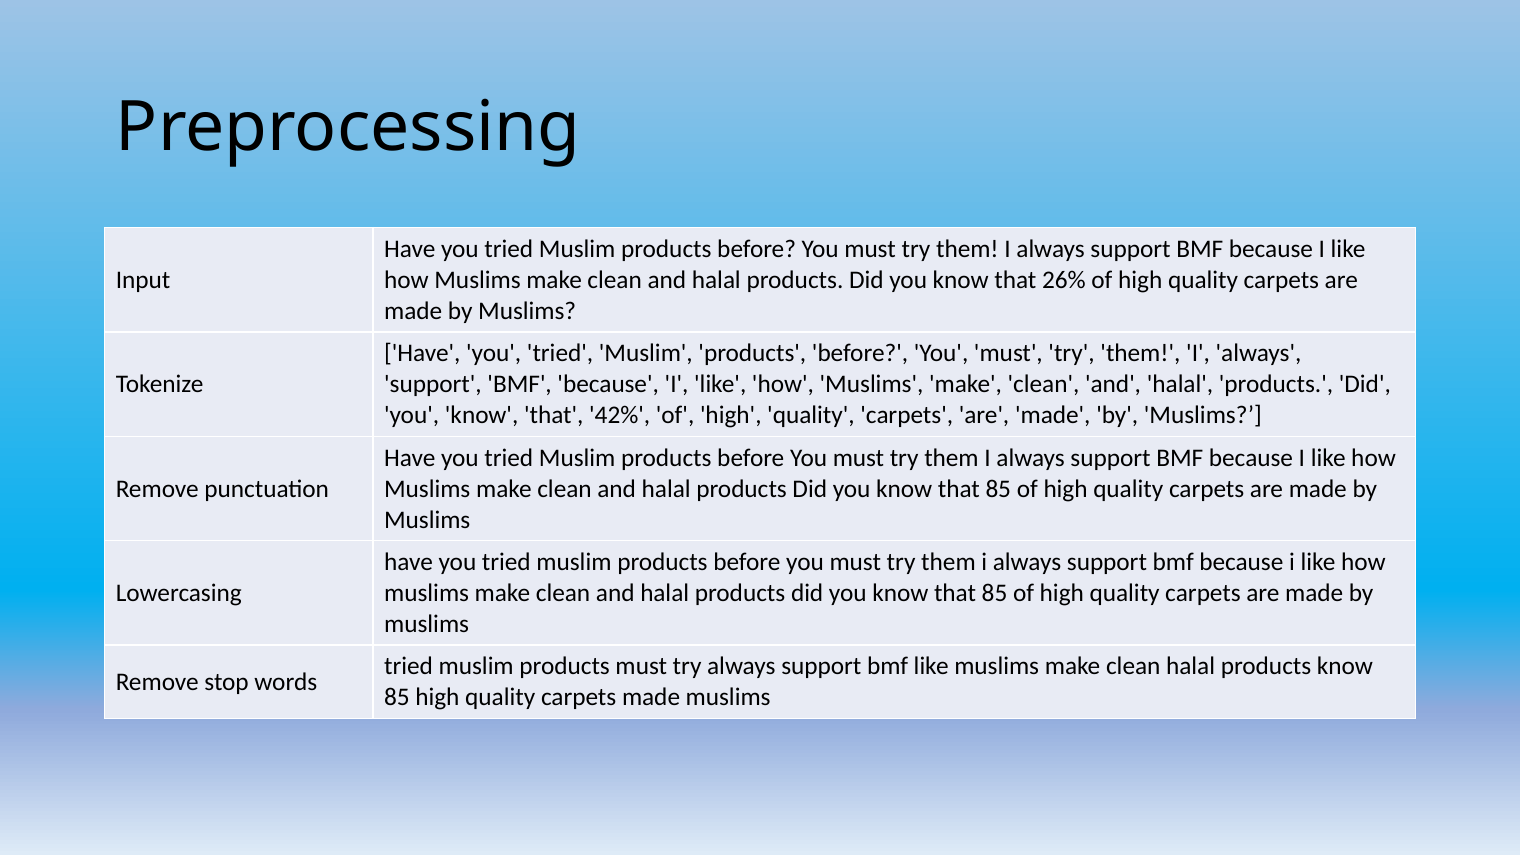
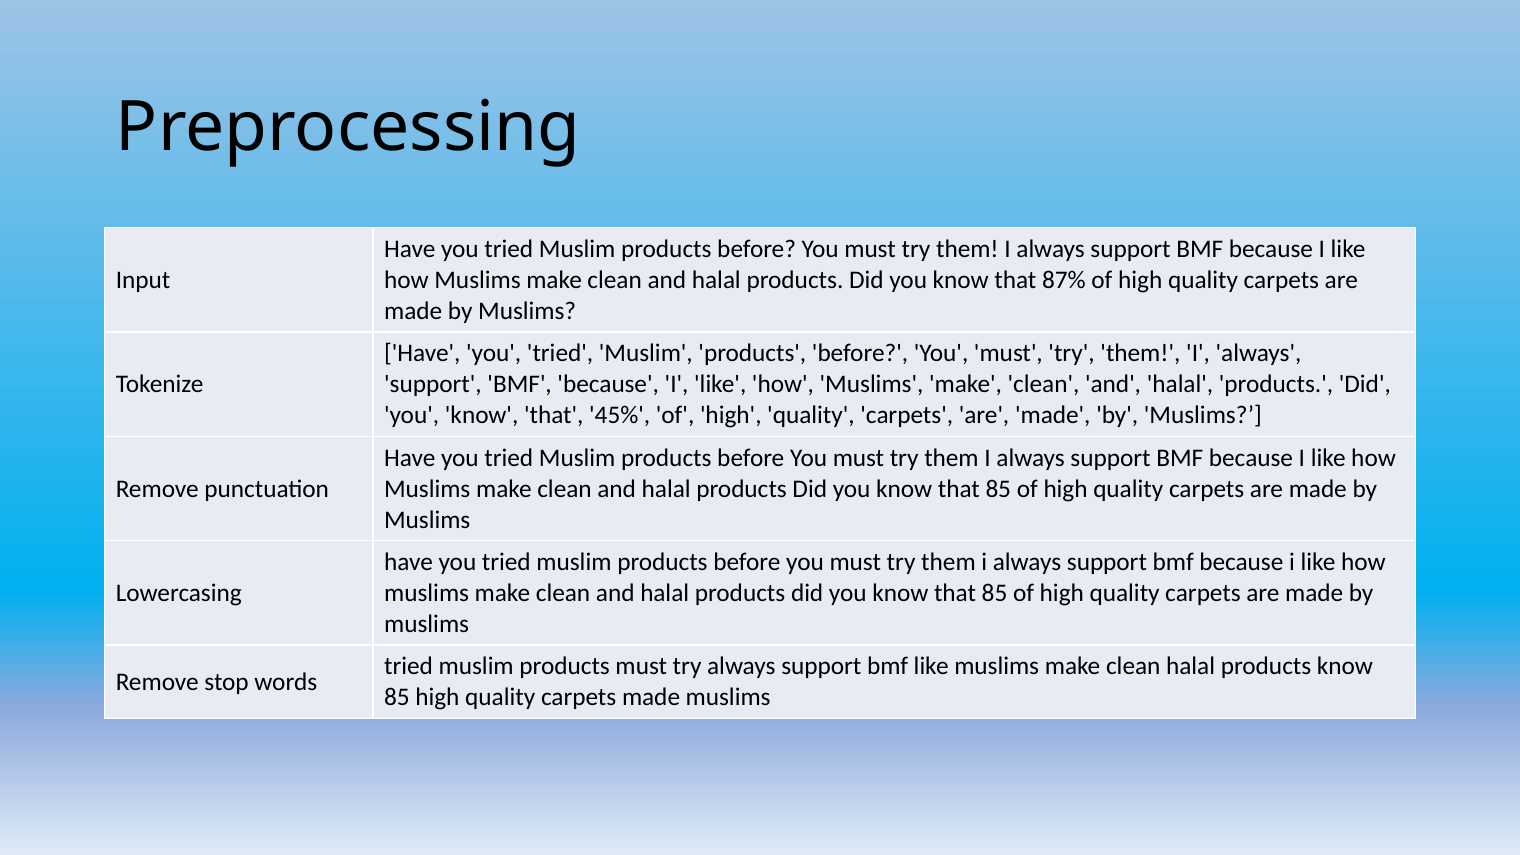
26%: 26% -> 87% (1064, 280)
42%: 42% -> 45% (620, 415)
